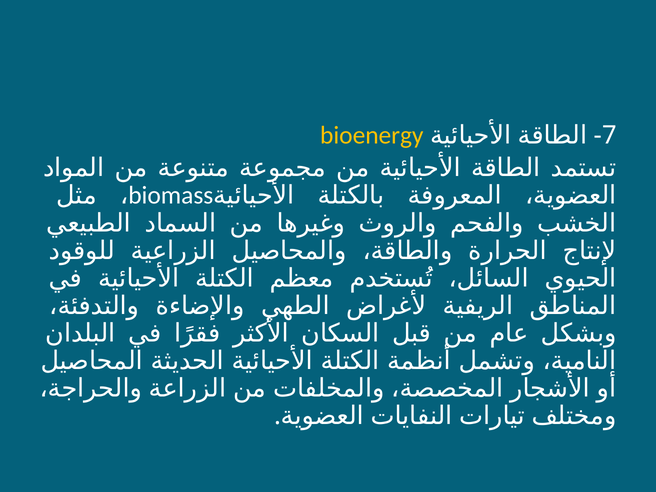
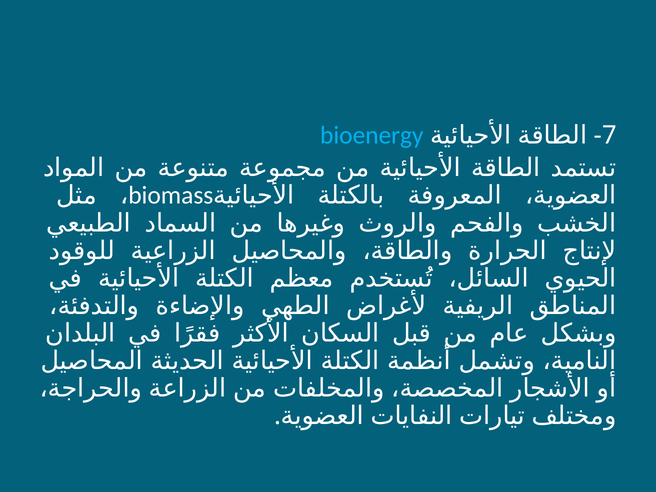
bioenergy colour: yellow -> light blue (372, 135)
